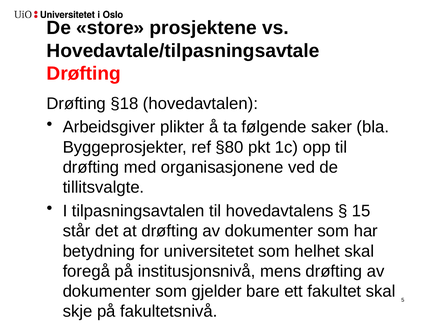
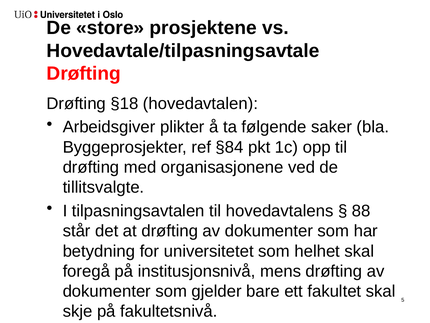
§80: §80 -> §84 (230, 147)
15: 15 -> 88 (361, 211)
